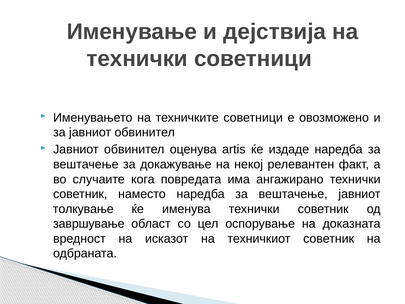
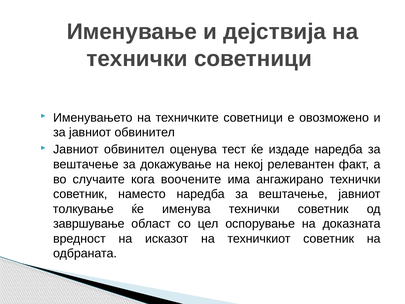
artis: artis -> тест (234, 149)
повредата: повредата -> воочените (191, 179)
